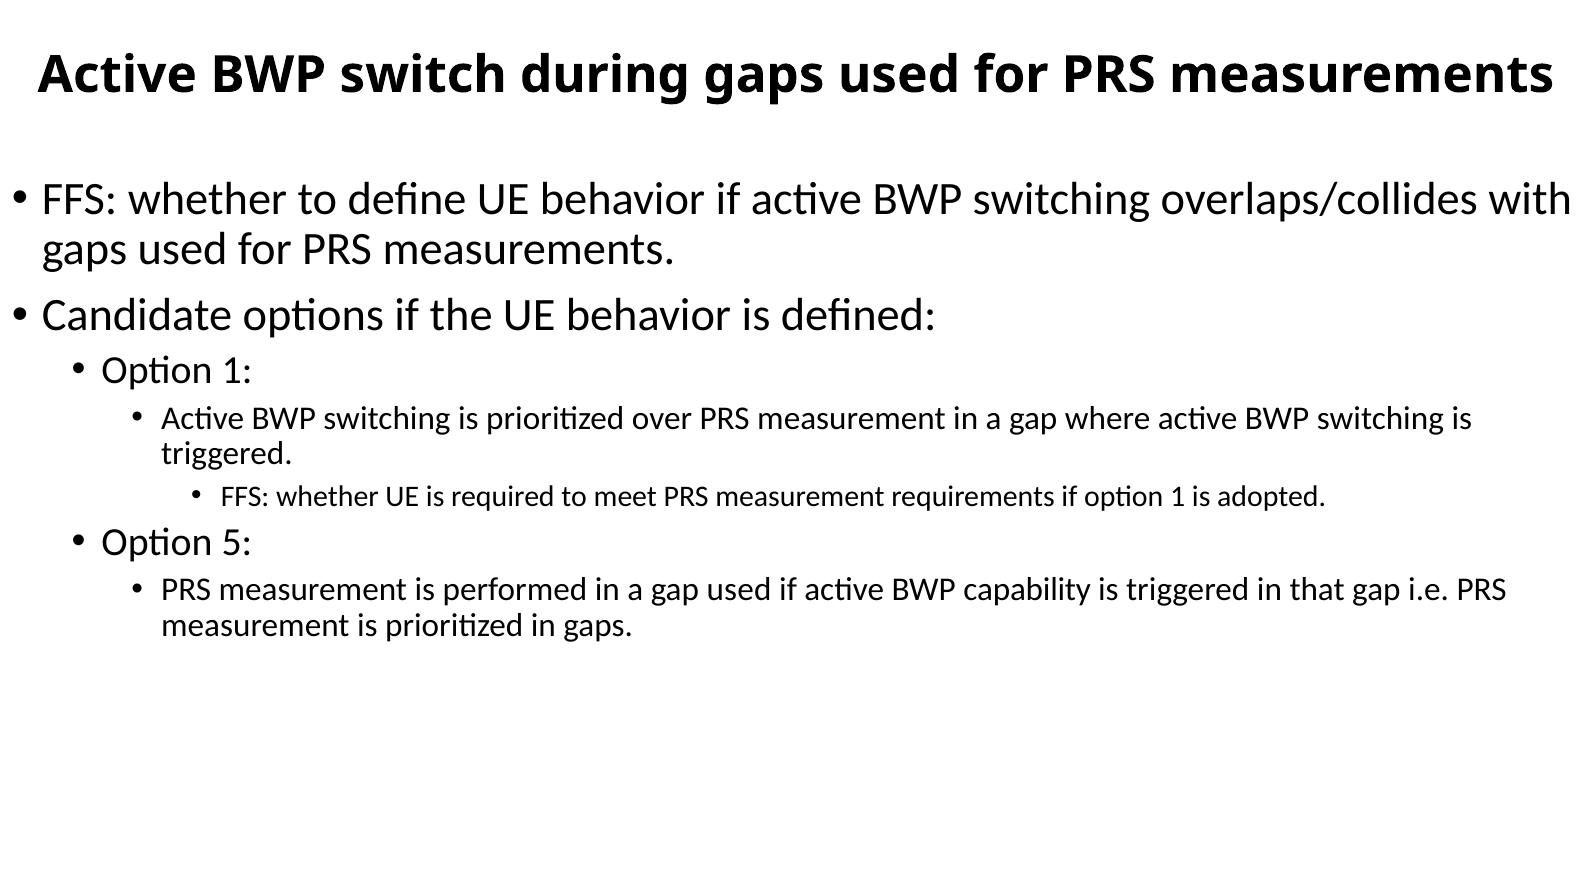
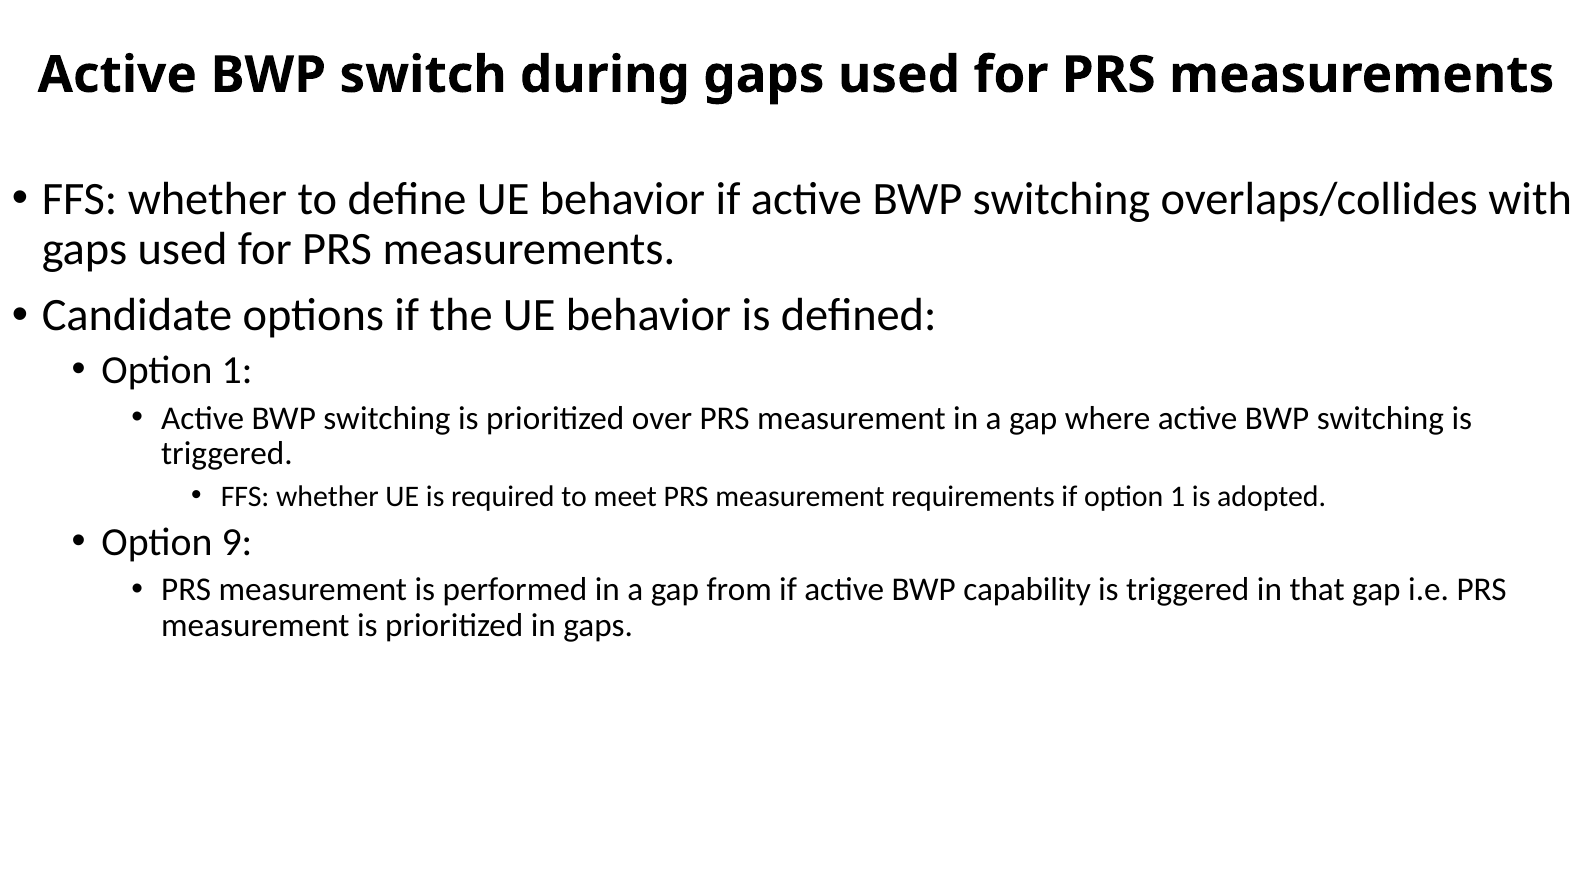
5: 5 -> 9 (237, 542)
gap used: used -> from (739, 590)
